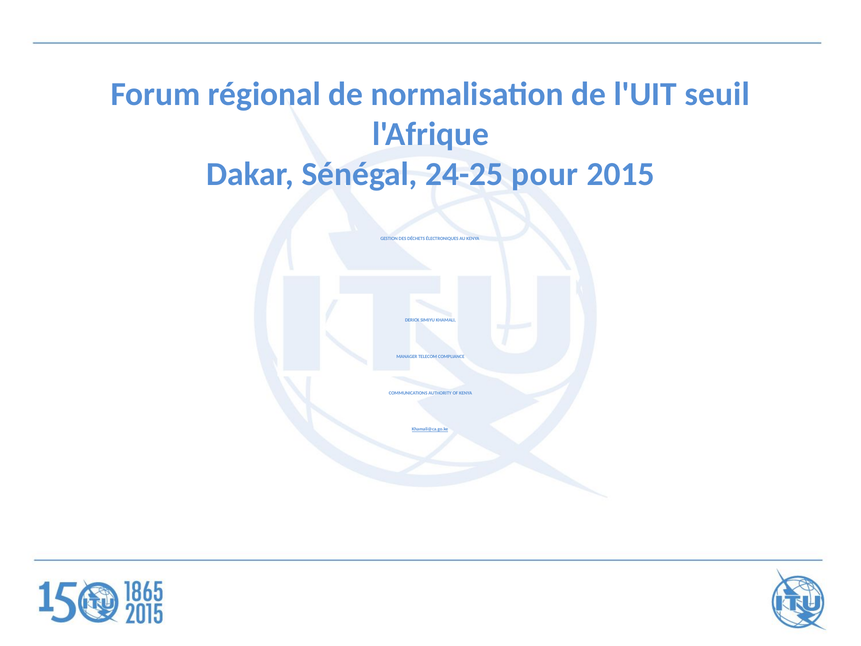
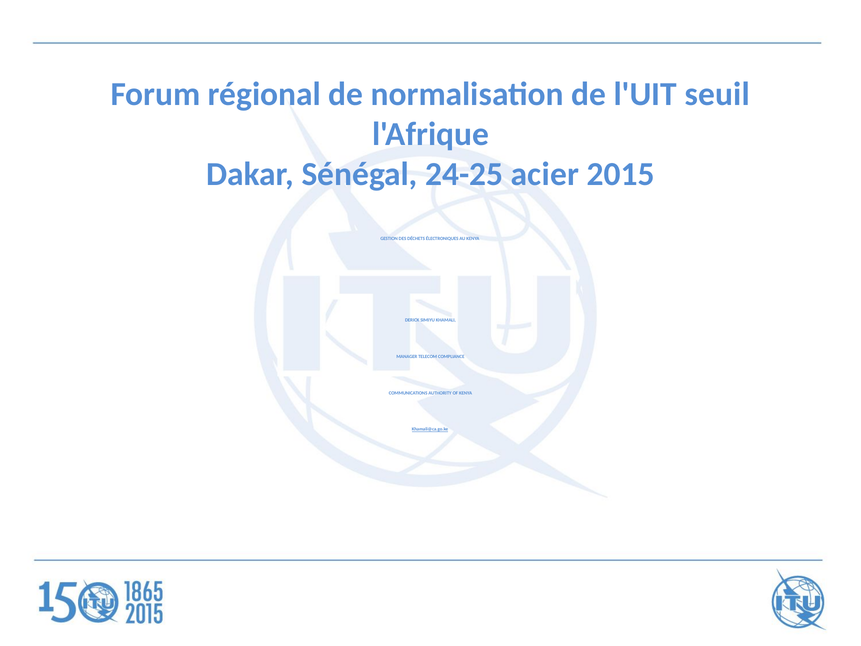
pour: pour -> acier (545, 174)
